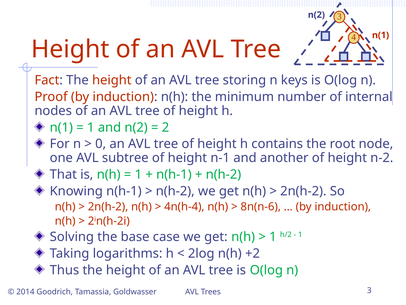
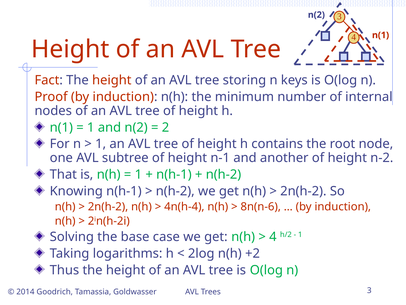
0: 0 -> 1 (101, 144)
1: 1 -> 4 (273, 236)
